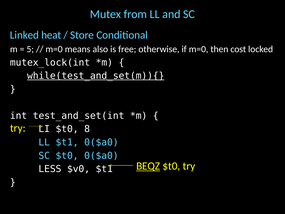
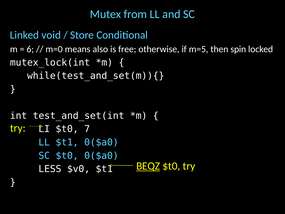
heat: heat -> void (51, 35)
5: 5 -> 6 (30, 49)
if m=0: m=0 -> m=5 (199, 49)
cost: cost -> spin (238, 49)
while(test_and_set(m)){ underline: present -> none (96, 76)
8: 8 -> 7 (87, 129)
